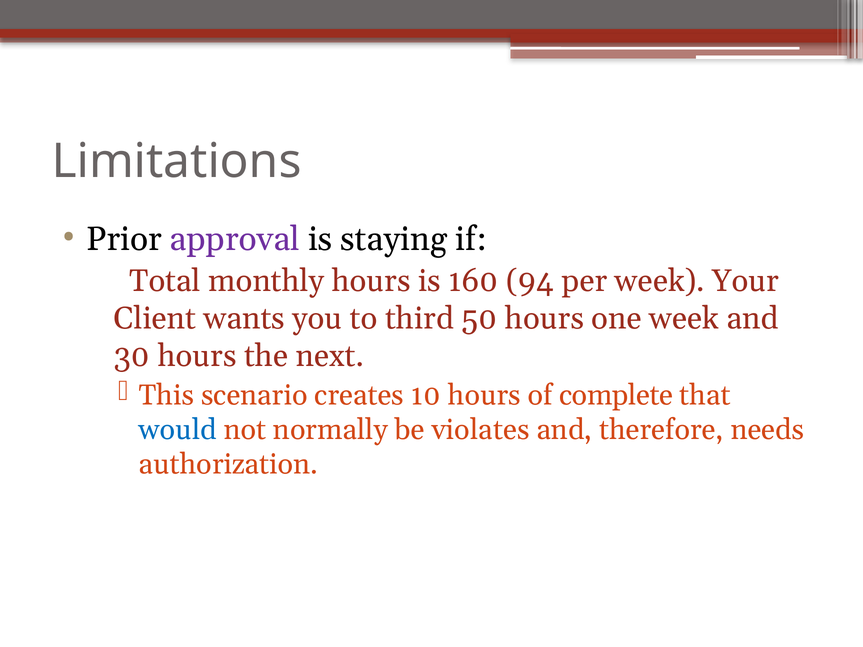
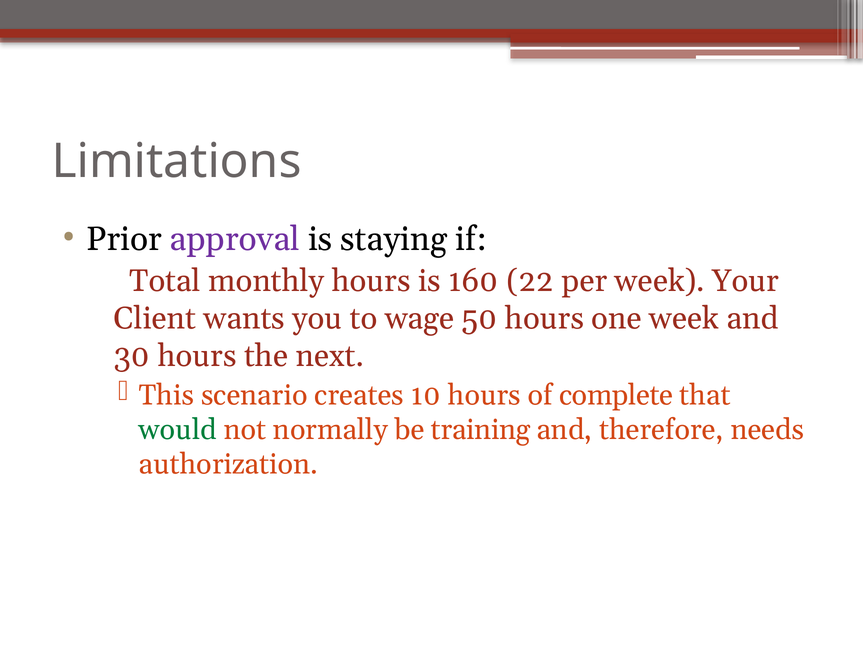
94: 94 -> 22 (530, 281)
third: third -> wage (420, 319)
would colour: blue -> green (178, 430)
violates: violates -> training (481, 430)
